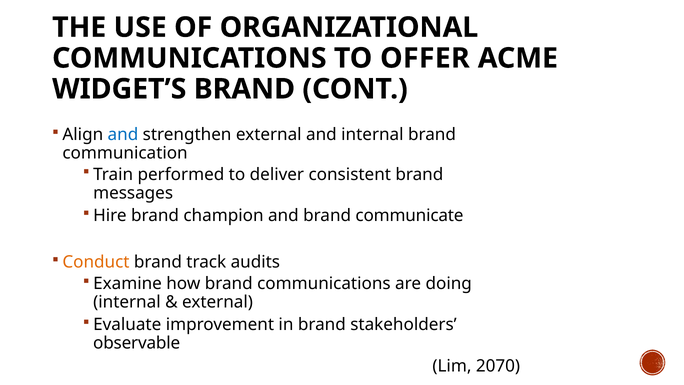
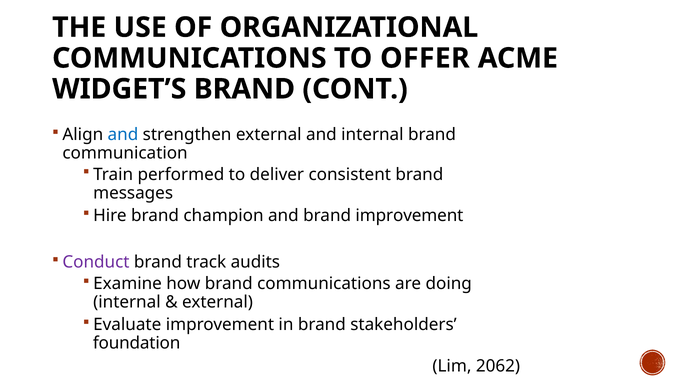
brand communicate: communicate -> improvement (409, 216)
Conduct colour: orange -> purple (96, 262)
observable: observable -> foundation (137, 343)
2070: 2070 -> 2062 (498, 366)
